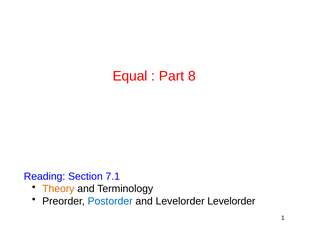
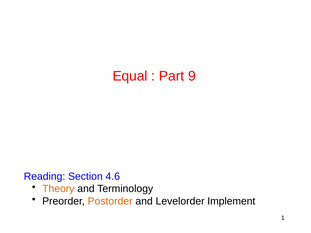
8: 8 -> 9 (192, 76)
7.1: 7.1 -> 4.6 (113, 177)
Postorder colour: blue -> orange (110, 201)
Levelorder Levelorder: Levelorder -> Implement (231, 201)
